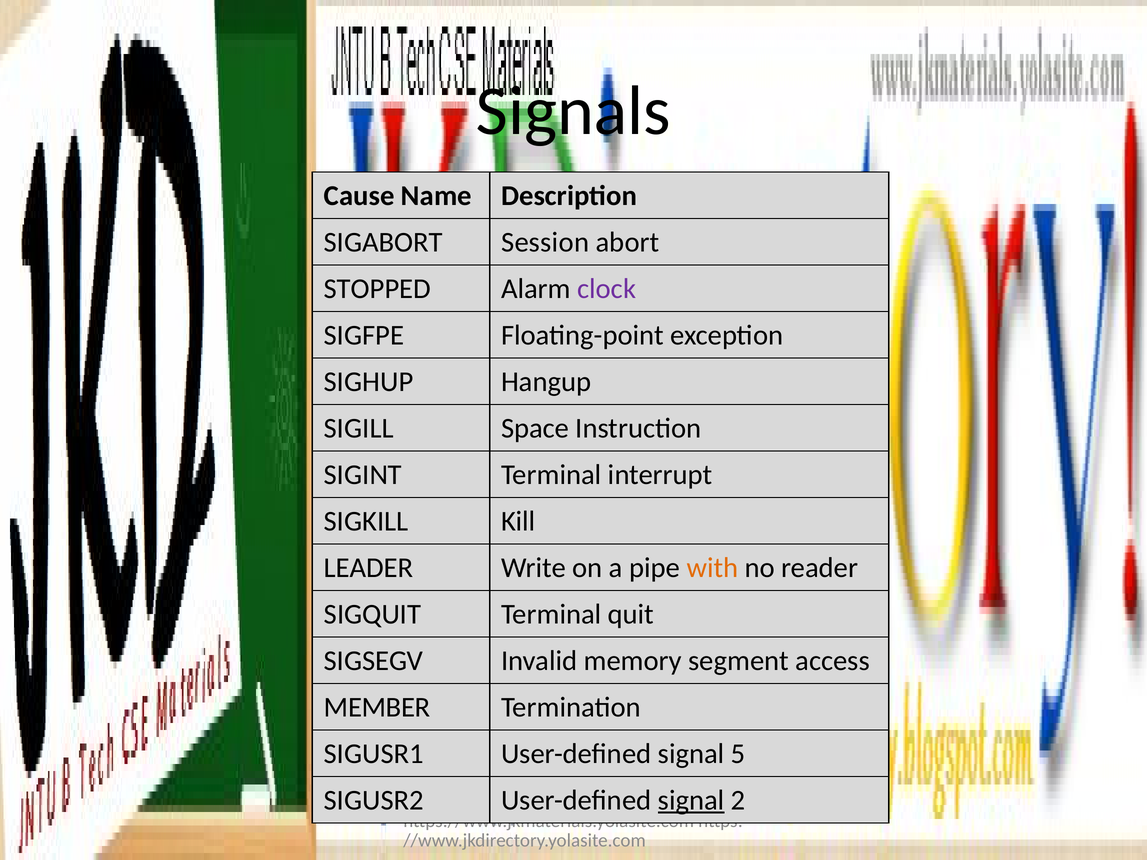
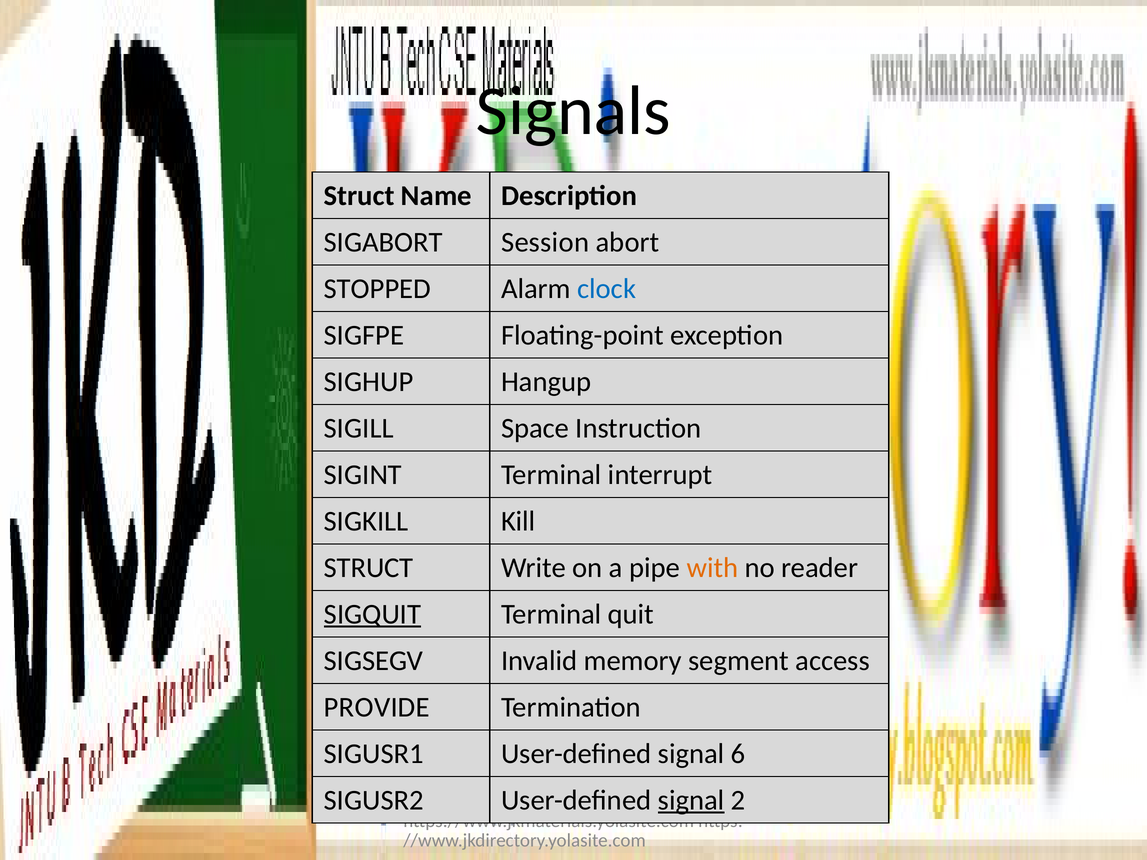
Cause: Cause -> Struct (359, 196)
clock colour: purple -> blue (607, 289)
LEADER: LEADER -> STRUCT (369, 568)
SIGQUIT underline: none -> present (373, 614)
MEMBER: MEMBER -> PROVIDE (377, 707)
5: 5 -> 6 (738, 754)
